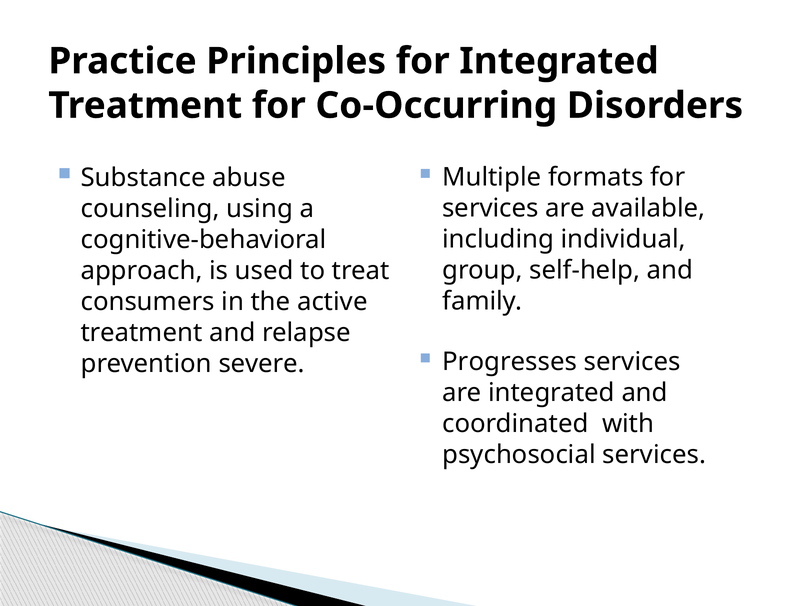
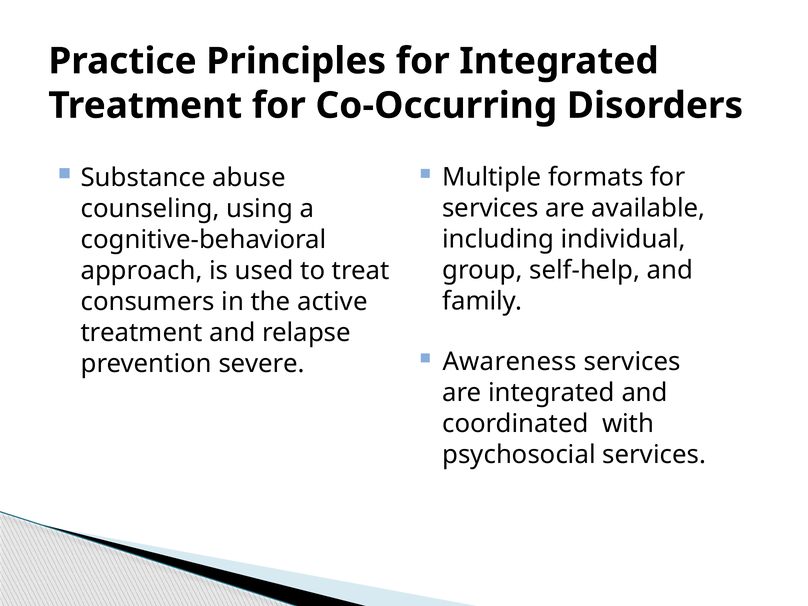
Progresses: Progresses -> Awareness (510, 362)
